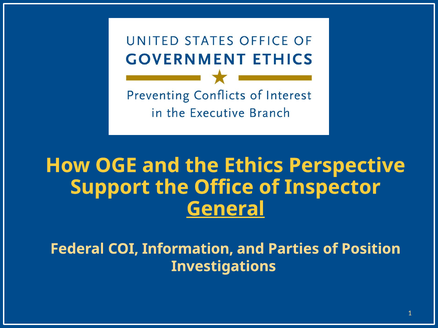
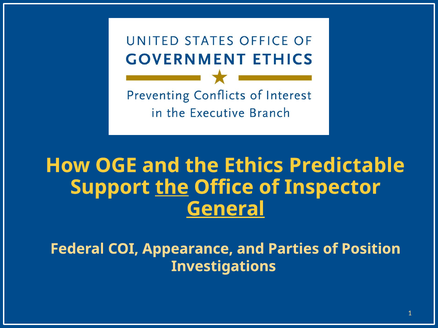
Perspective: Perspective -> Predictable (347, 166)
the underline: none -> present (172, 187)
Information: Information -> Appearance (188, 249)
